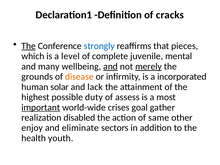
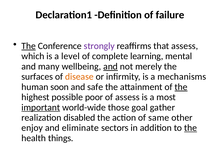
cracks: cracks -> failure (170, 15)
strongly colour: blue -> purple (99, 46)
that pieces: pieces -> assess (185, 46)
juvenile: juvenile -> learning (147, 56)
merely underline: present -> none (148, 66)
grounds: grounds -> surfaces (37, 77)
incorporated: incorporated -> mechanisms (182, 77)
solar: solar -> soon (60, 87)
lack: lack -> safe (95, 87)
the underline: none -> present (181, 87)
duty: duty -> poor (94, 97)
crises: crises -> those (119, 107)
the underline: none -> present (191, 128)
youth: youth -> things (61, 138)
